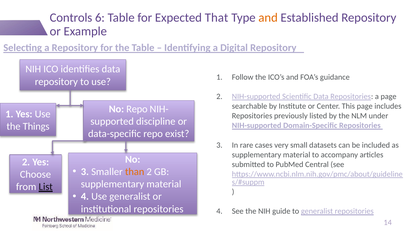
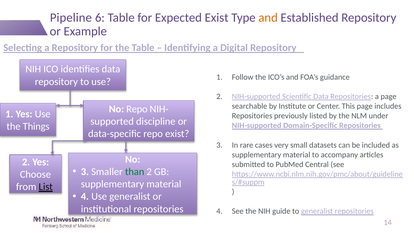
Controls: Controls -> Pipeline (71, 18)
Expected That: That -> Exist (217, 18)
than colour: orange -> green (135, 172)
